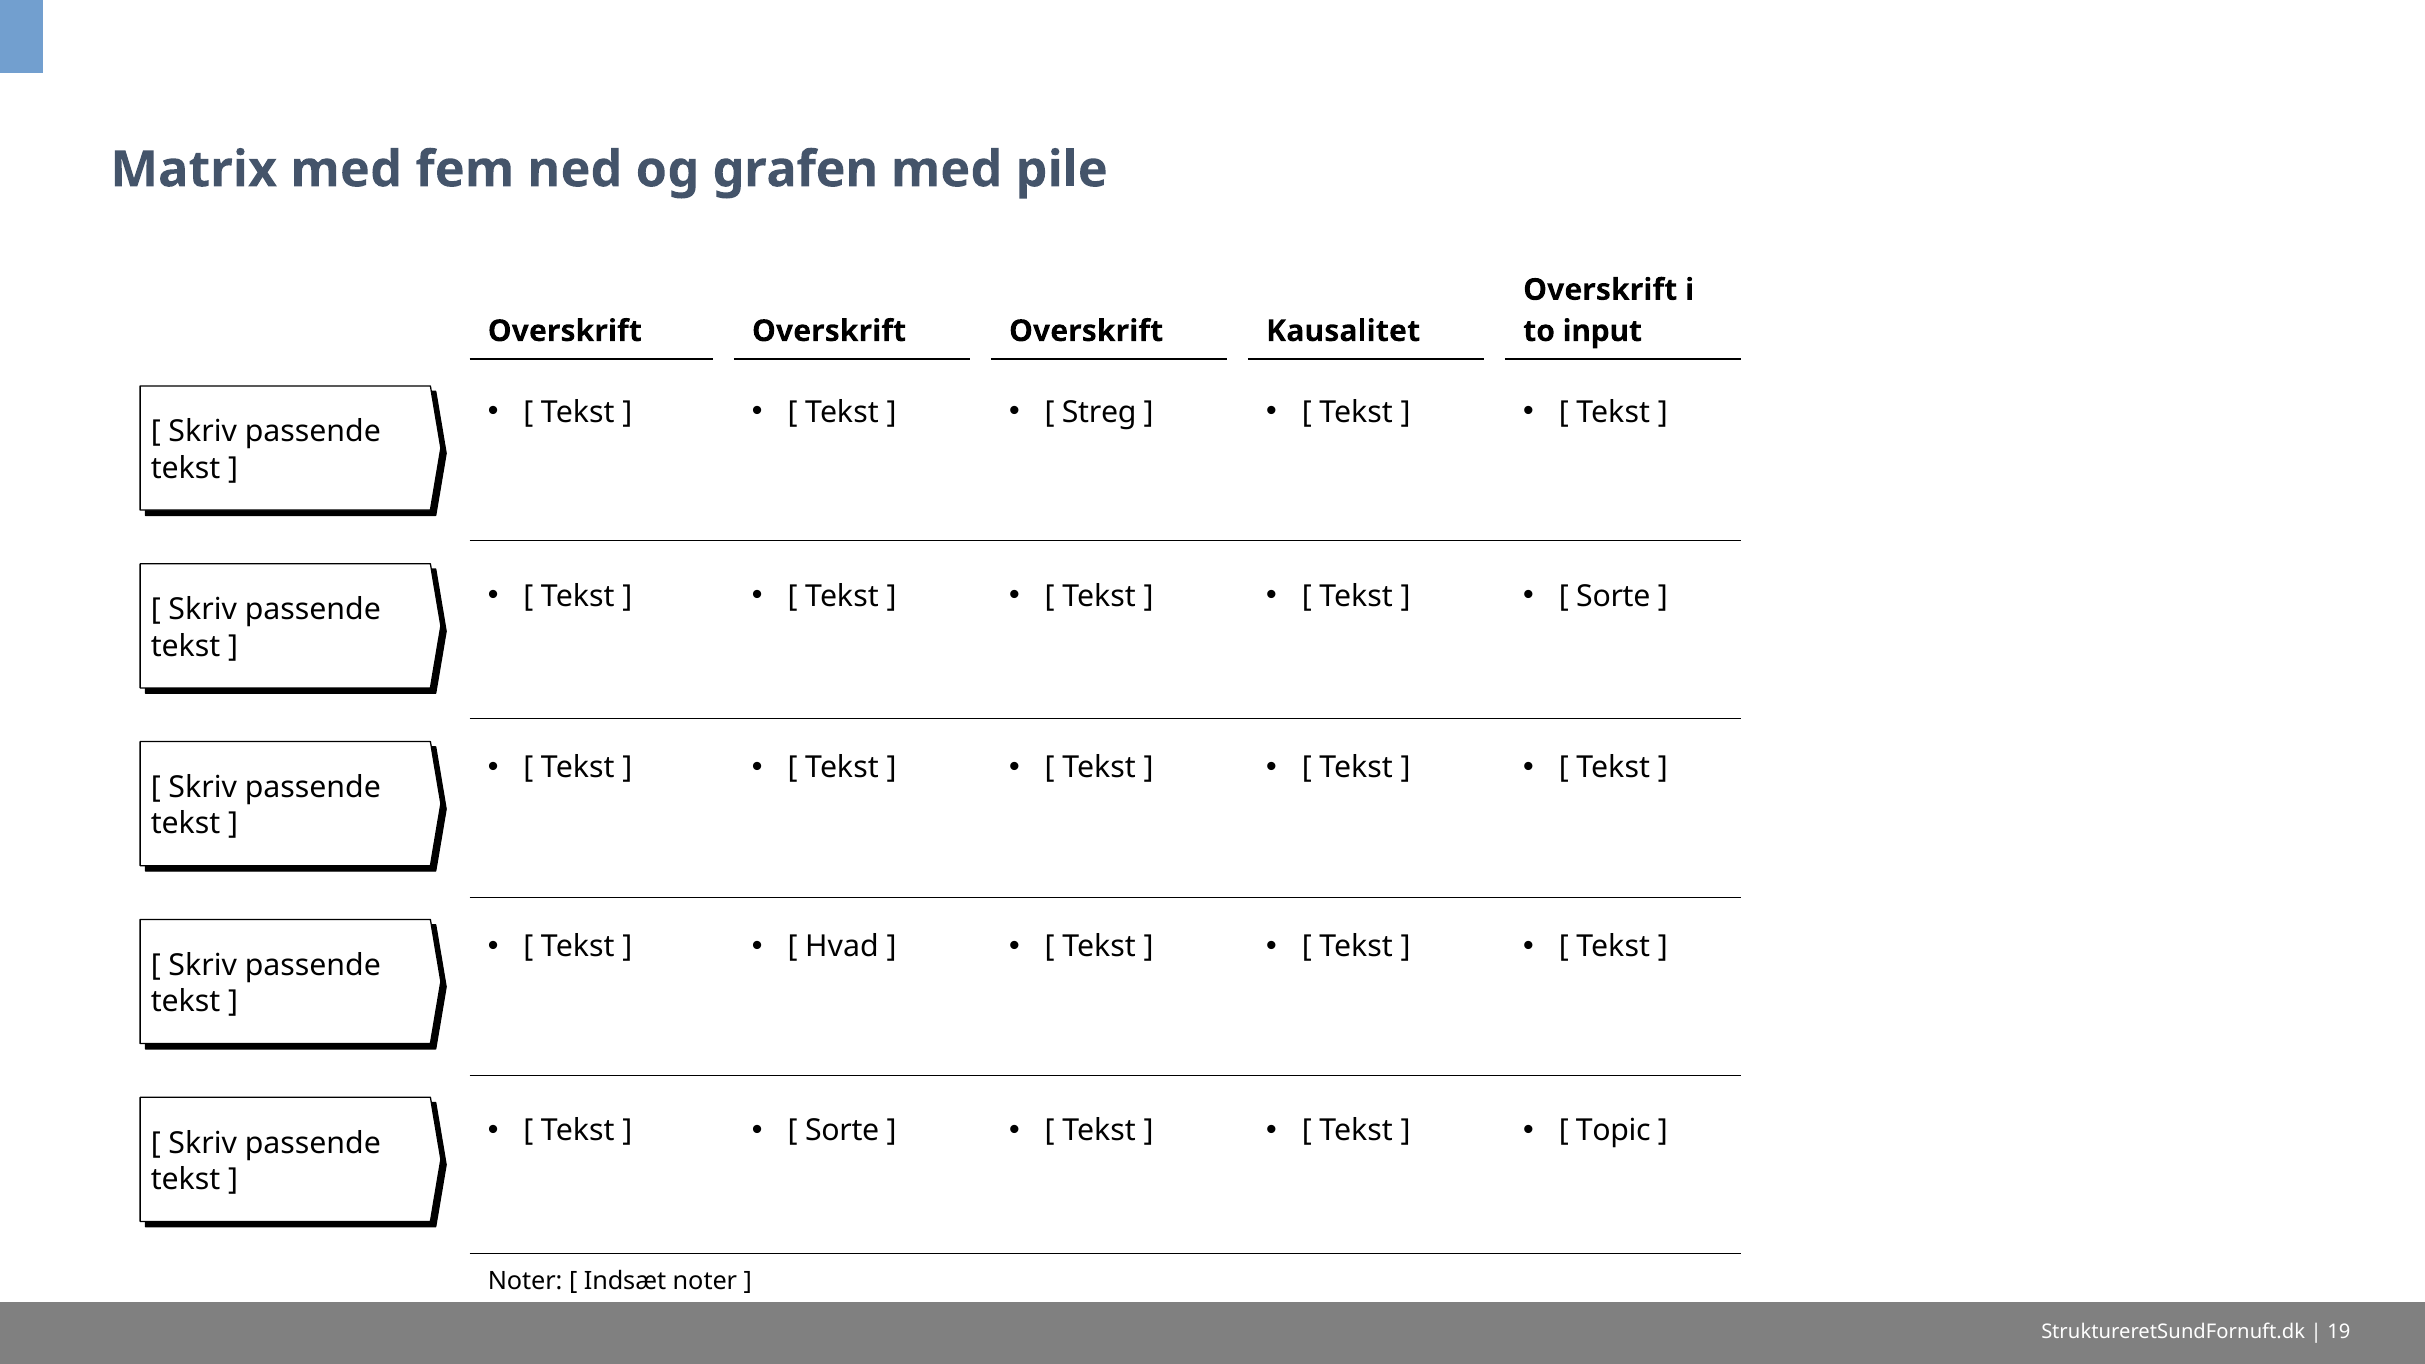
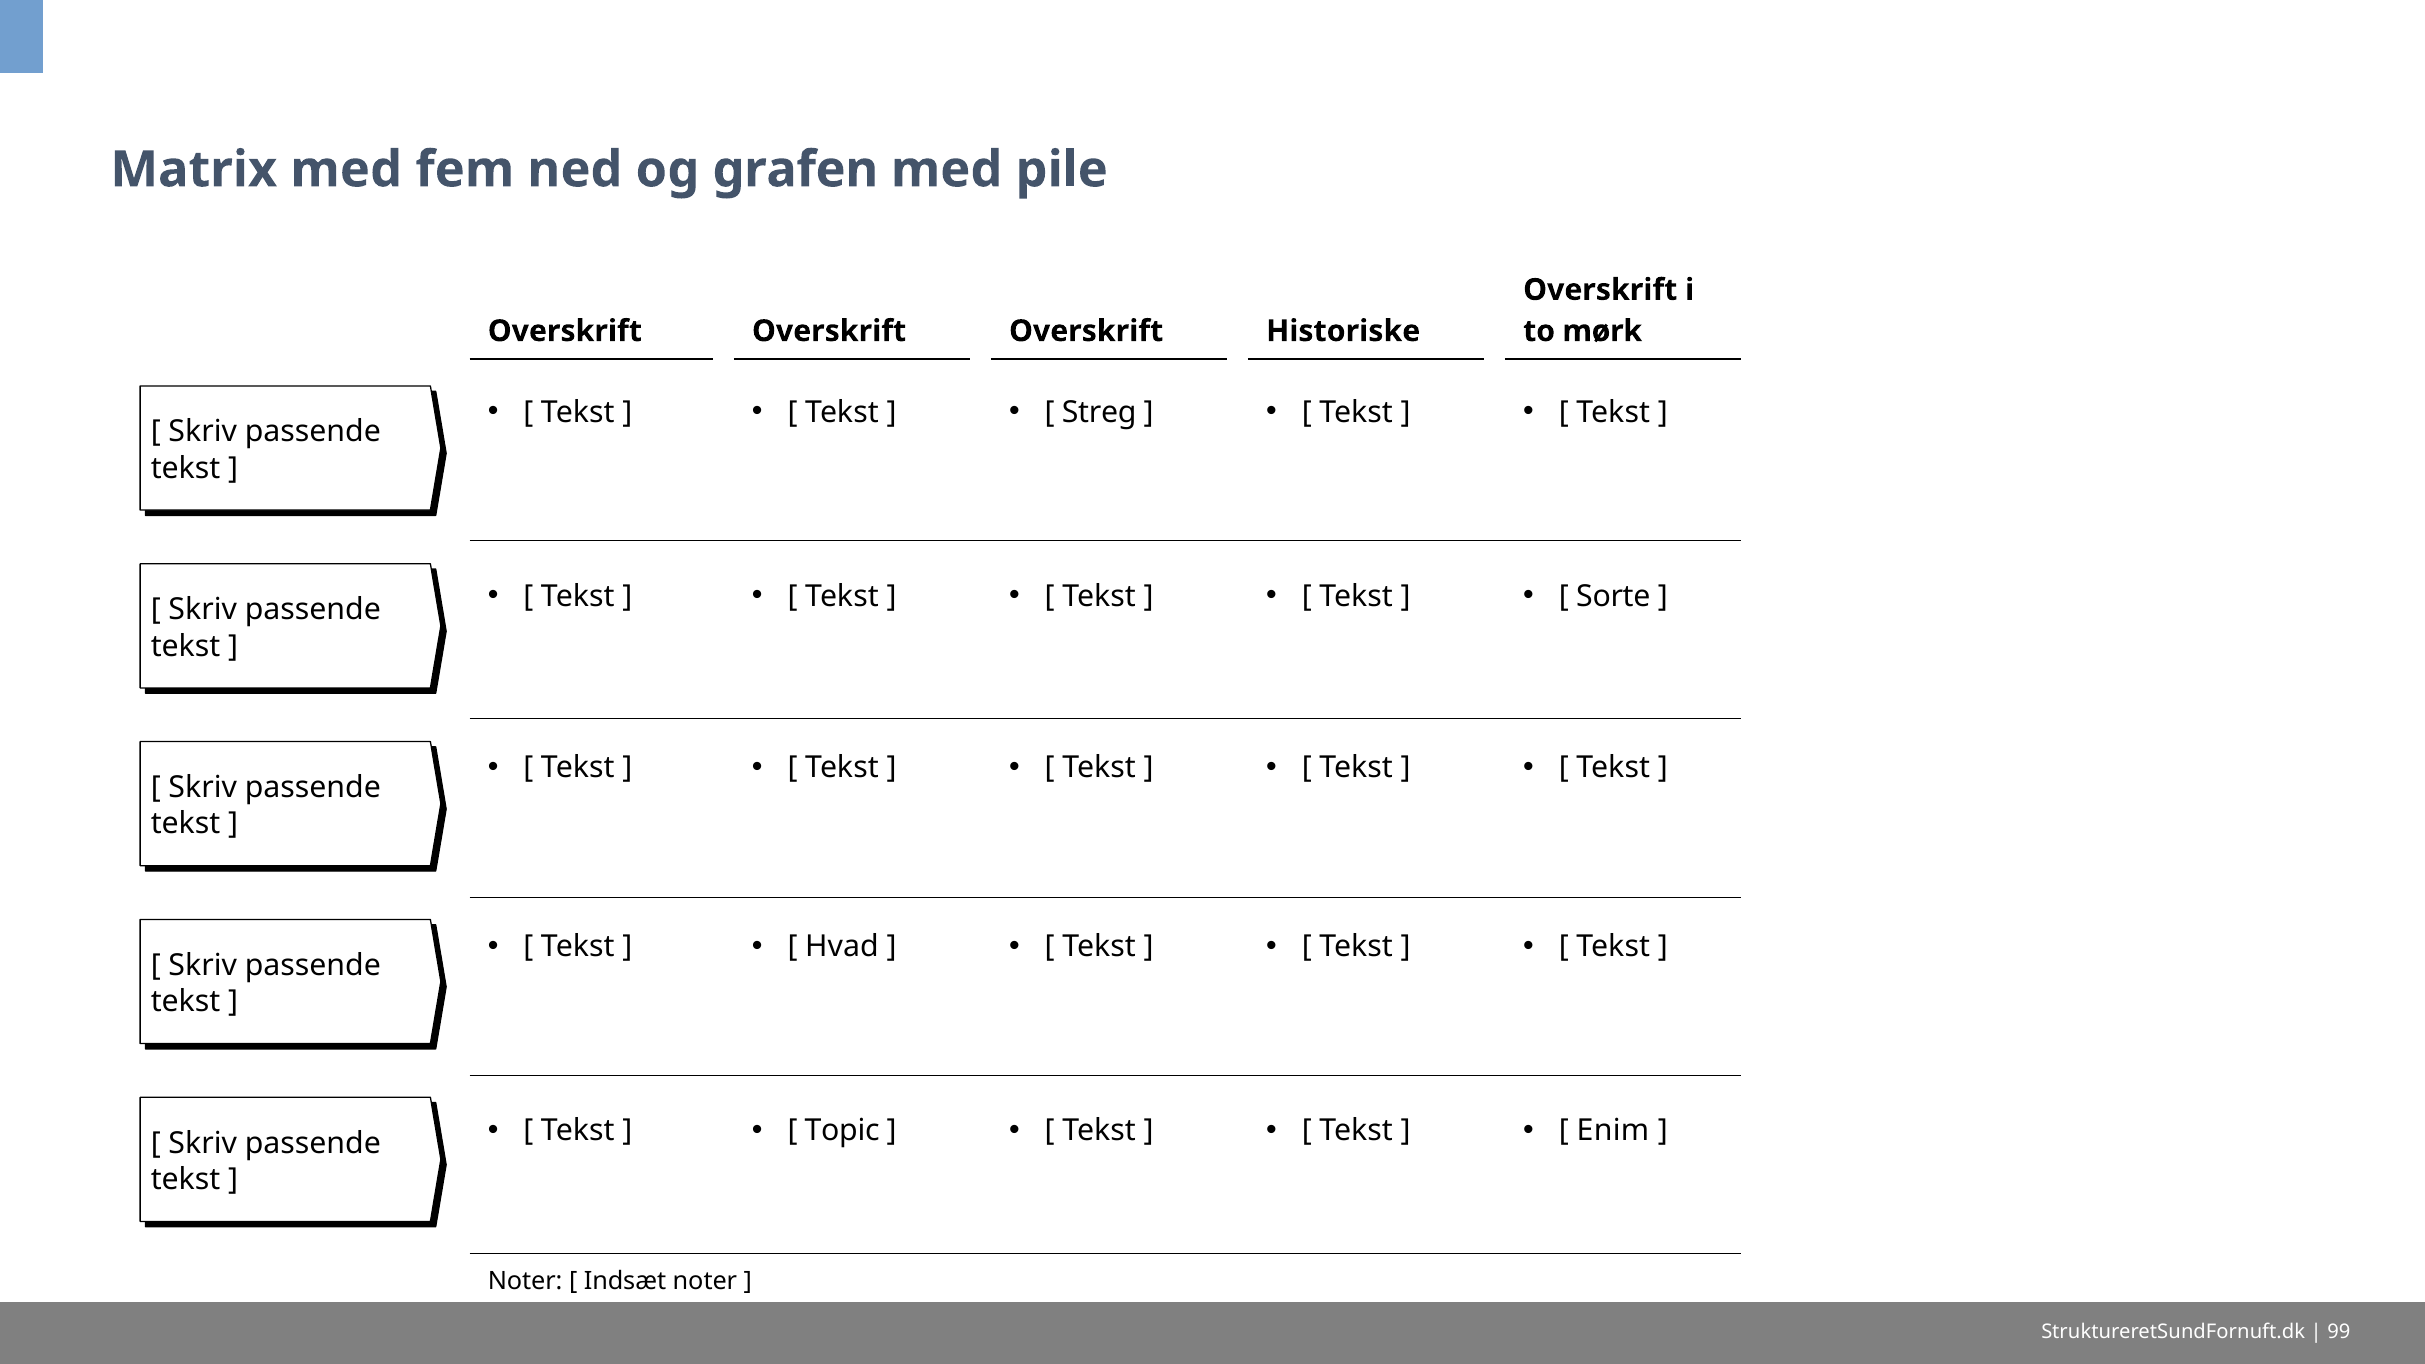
Kausalitet: Kausalitet -> Historiske (1343, 331)
input: input -> mørk (1602, 331)
Sorte: Sorte -> Topic (842, 1131)
Topic: Topic -> Enim (1613, 1131)
19: 19 -> 99 (2339, 1332)
